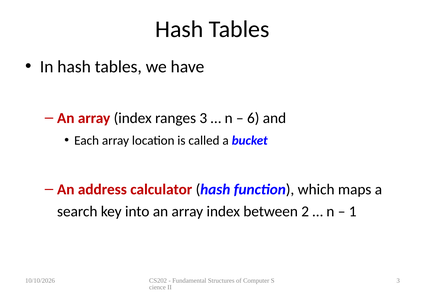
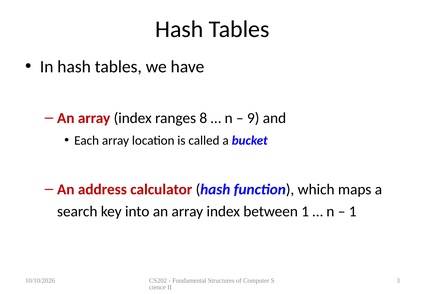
ranges 3: 3 -> 8 (203, 118)
6: 6 -> 9 (253, 118)
between 2: 2 -> 1 (305, 212)
